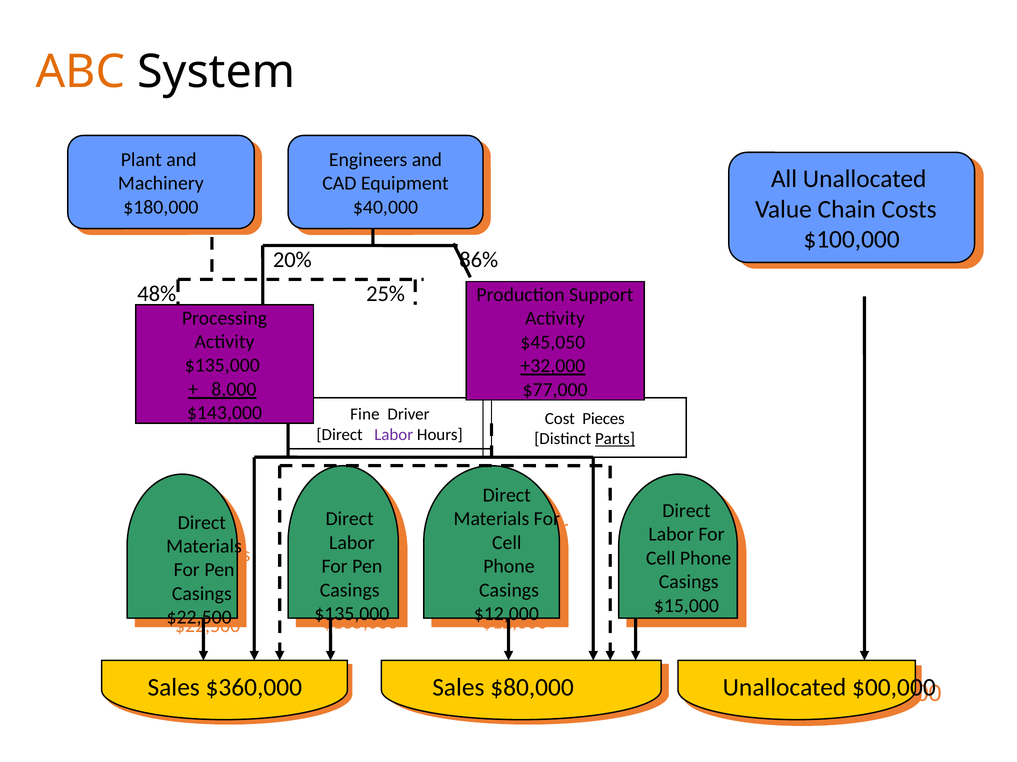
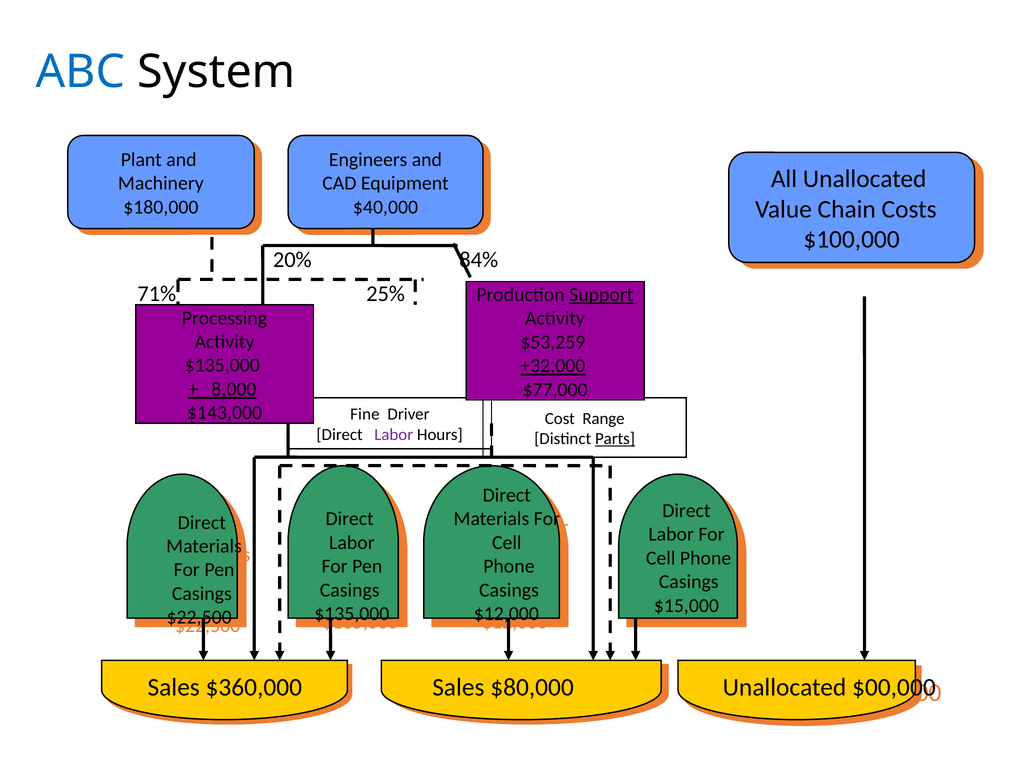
ABC colour: orange -> blue (80, 72)
86%: 86% -> 84% (479, 260)
48%: 48% -> 71% (157, 294)
Support underline: none -> present (601, 295)
$45,050: $45,050 -> $53,259 (553, 342)
Pieces: Pieces -> Range (603, 419)
